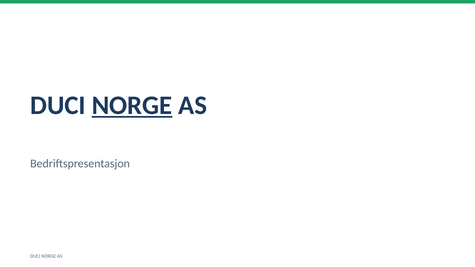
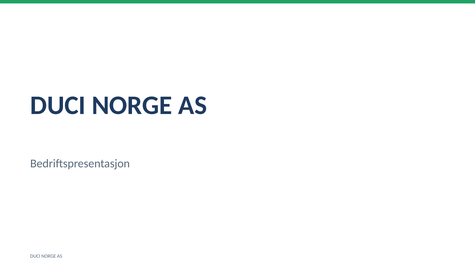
NORGE underline: present -> none (132, 105)
